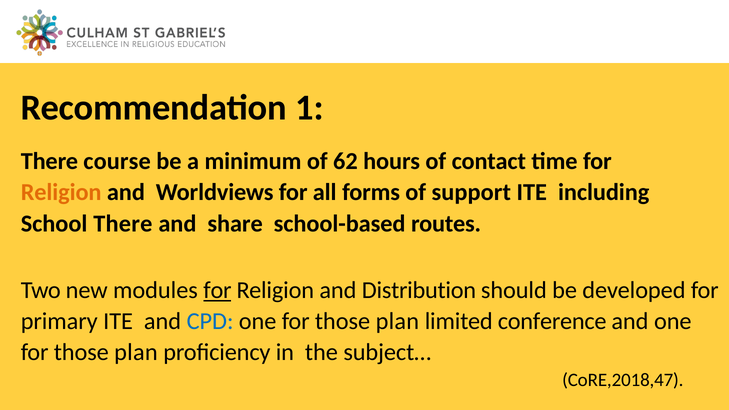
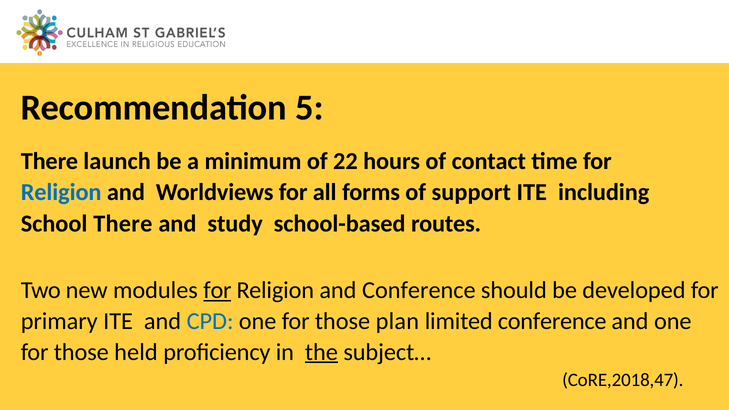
1: 1 -> 5 (309, 108)
course: course -> launch (117, 161)
62: 62 -> 22 (345, 161)
Religion colour: orange -> blue (61, 192)
share: share -> study (235, 224)
and Distribution: Distribution -> Conference (419, 290)
plan: plan -> held (136, 352)
the underline: none -> present (321, 352)
